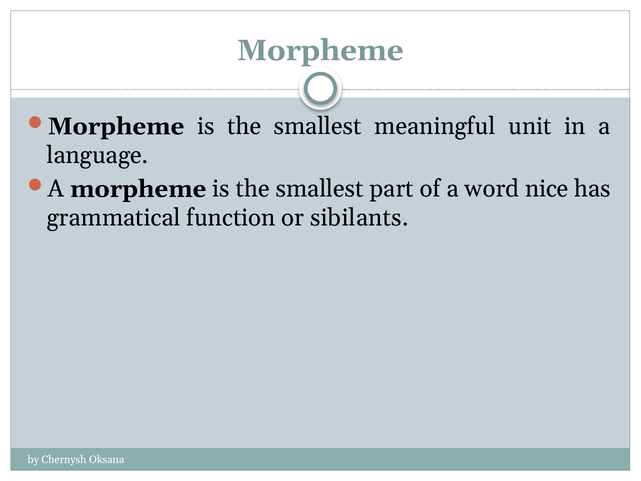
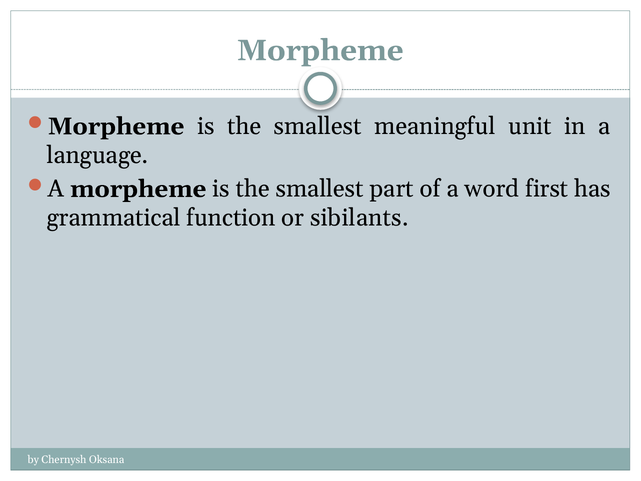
nice: nice -> first (547, 189)
